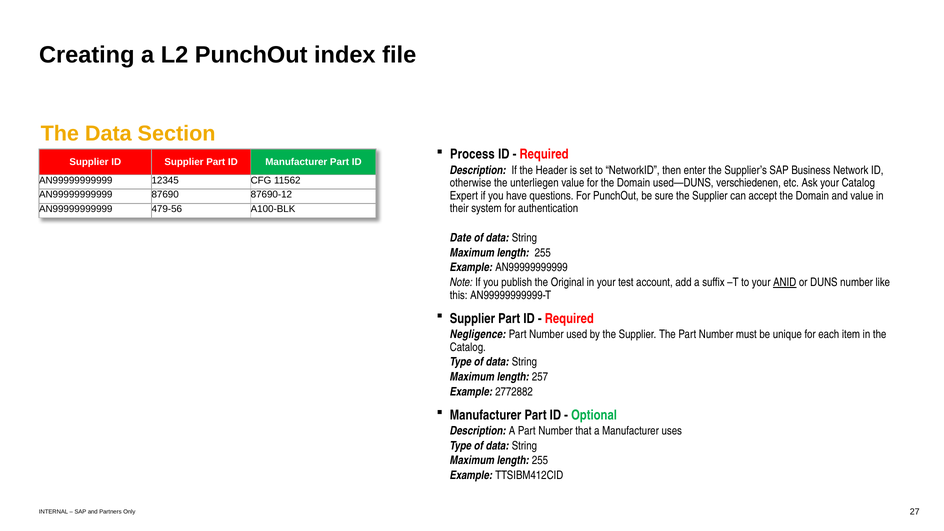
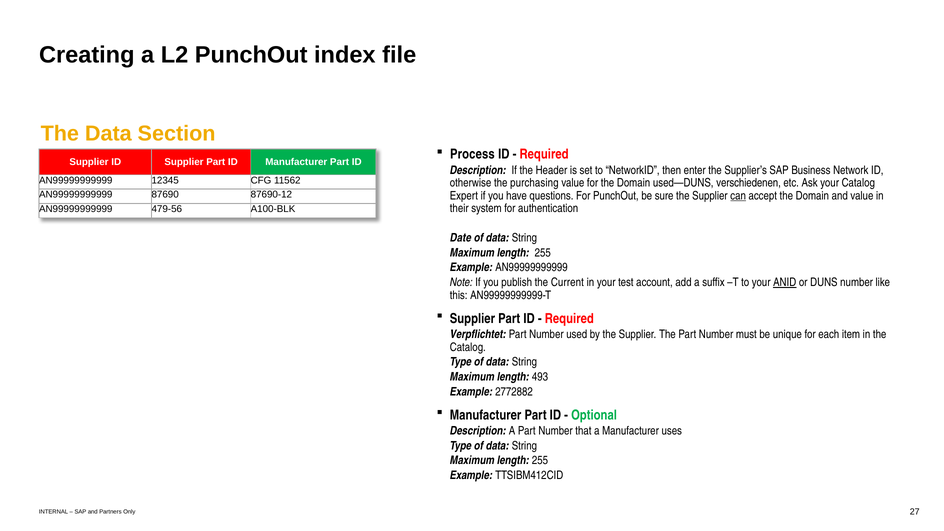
unterliegen: unterliegen -> purchasing (534, 183)
can underline: none -> present (738, 196)
Original: Original -> Current (567, 282)
Negligence: Negligence -> Verpflichtet (478, 334)
257: 257 -> 493 (540, 377)
